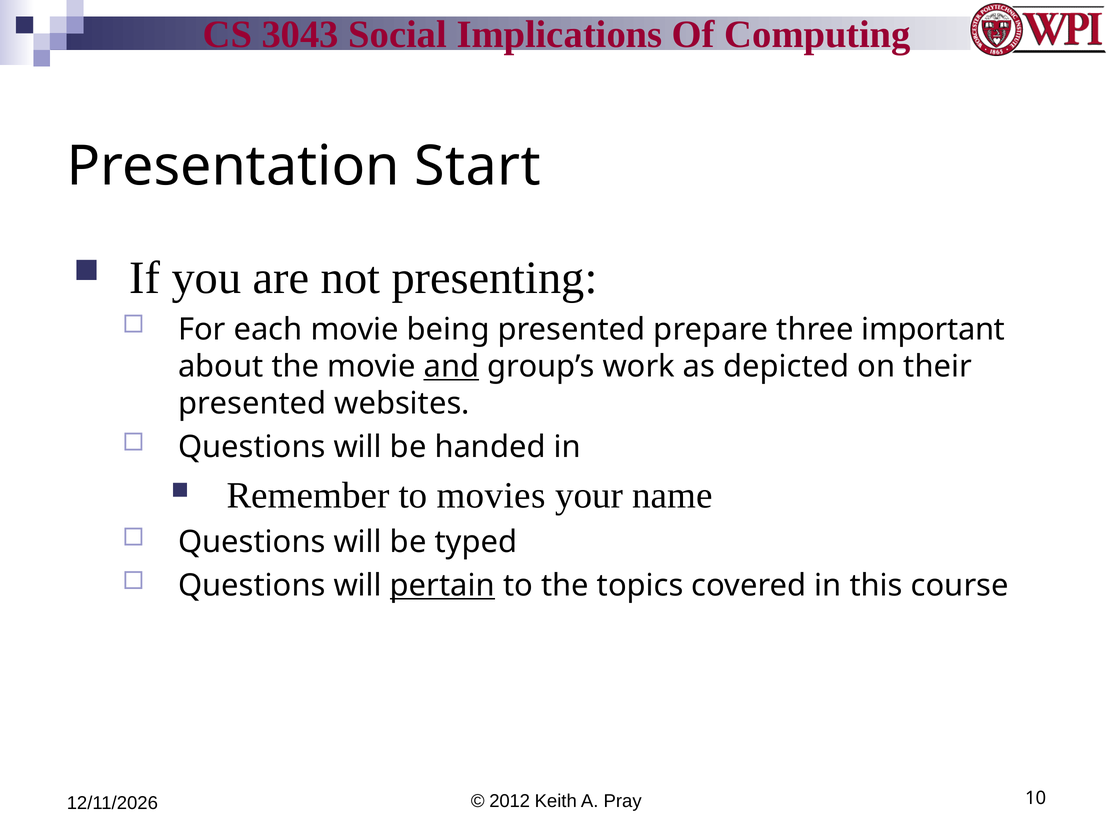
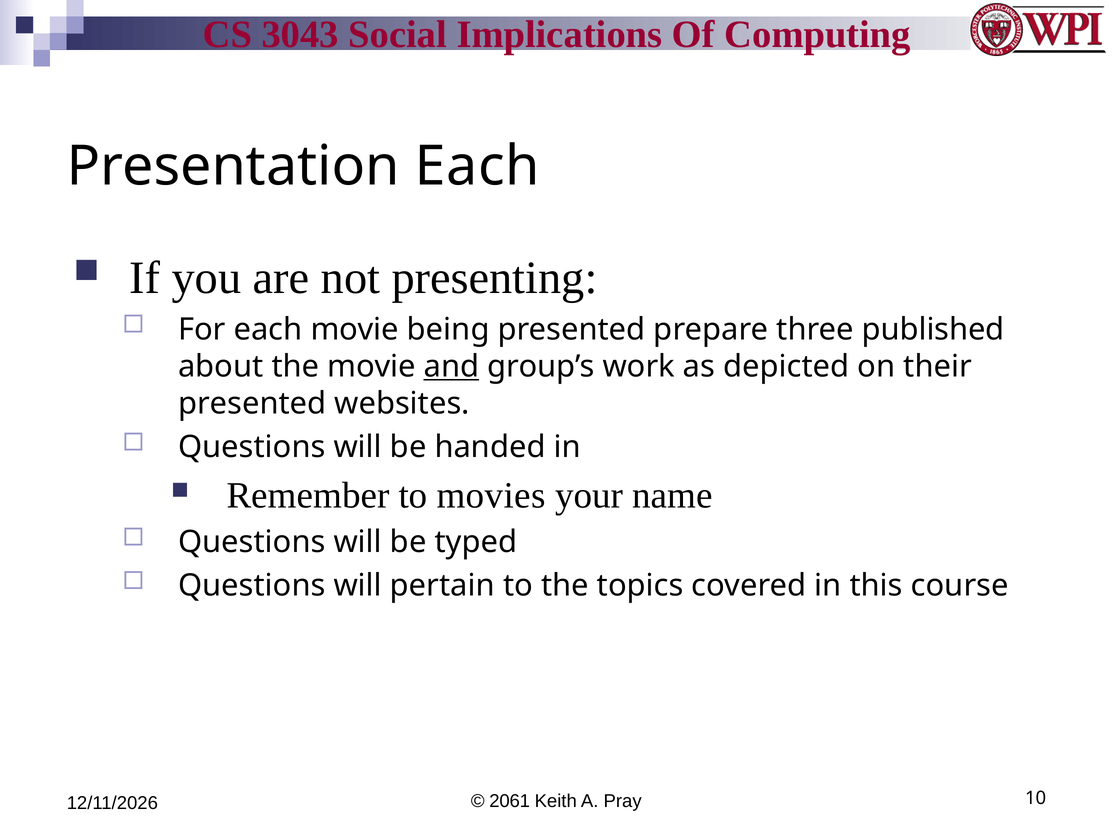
Presentation Start: Start -> Each (477, 166)
important: important -> published (933, 329)
pertain underline: present -> none (442, 585)
2012: 2012 -> 2061 (510, 801)
